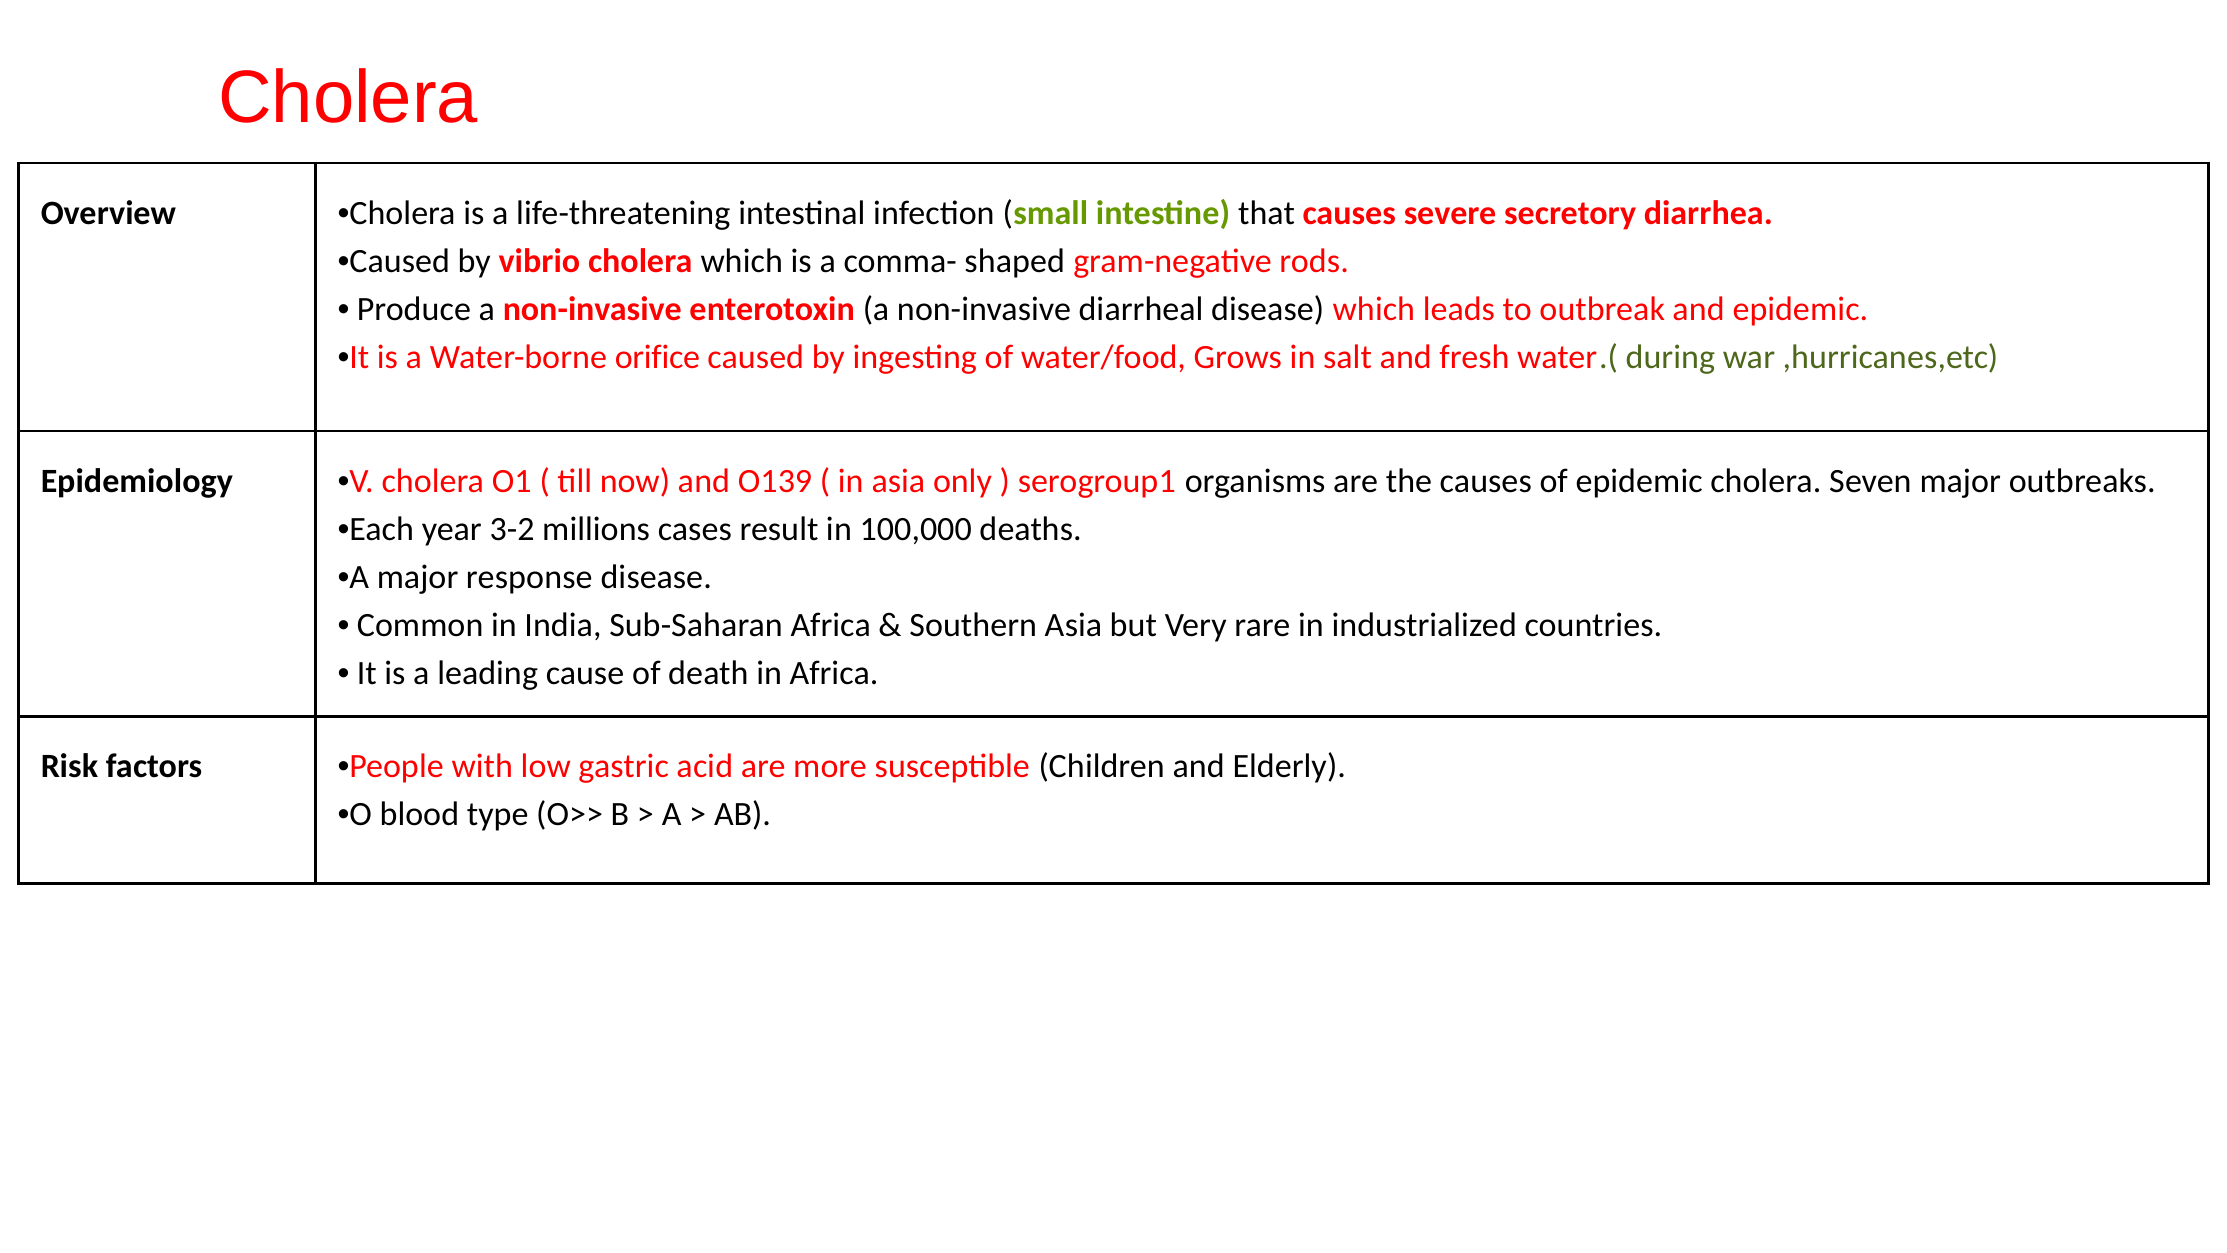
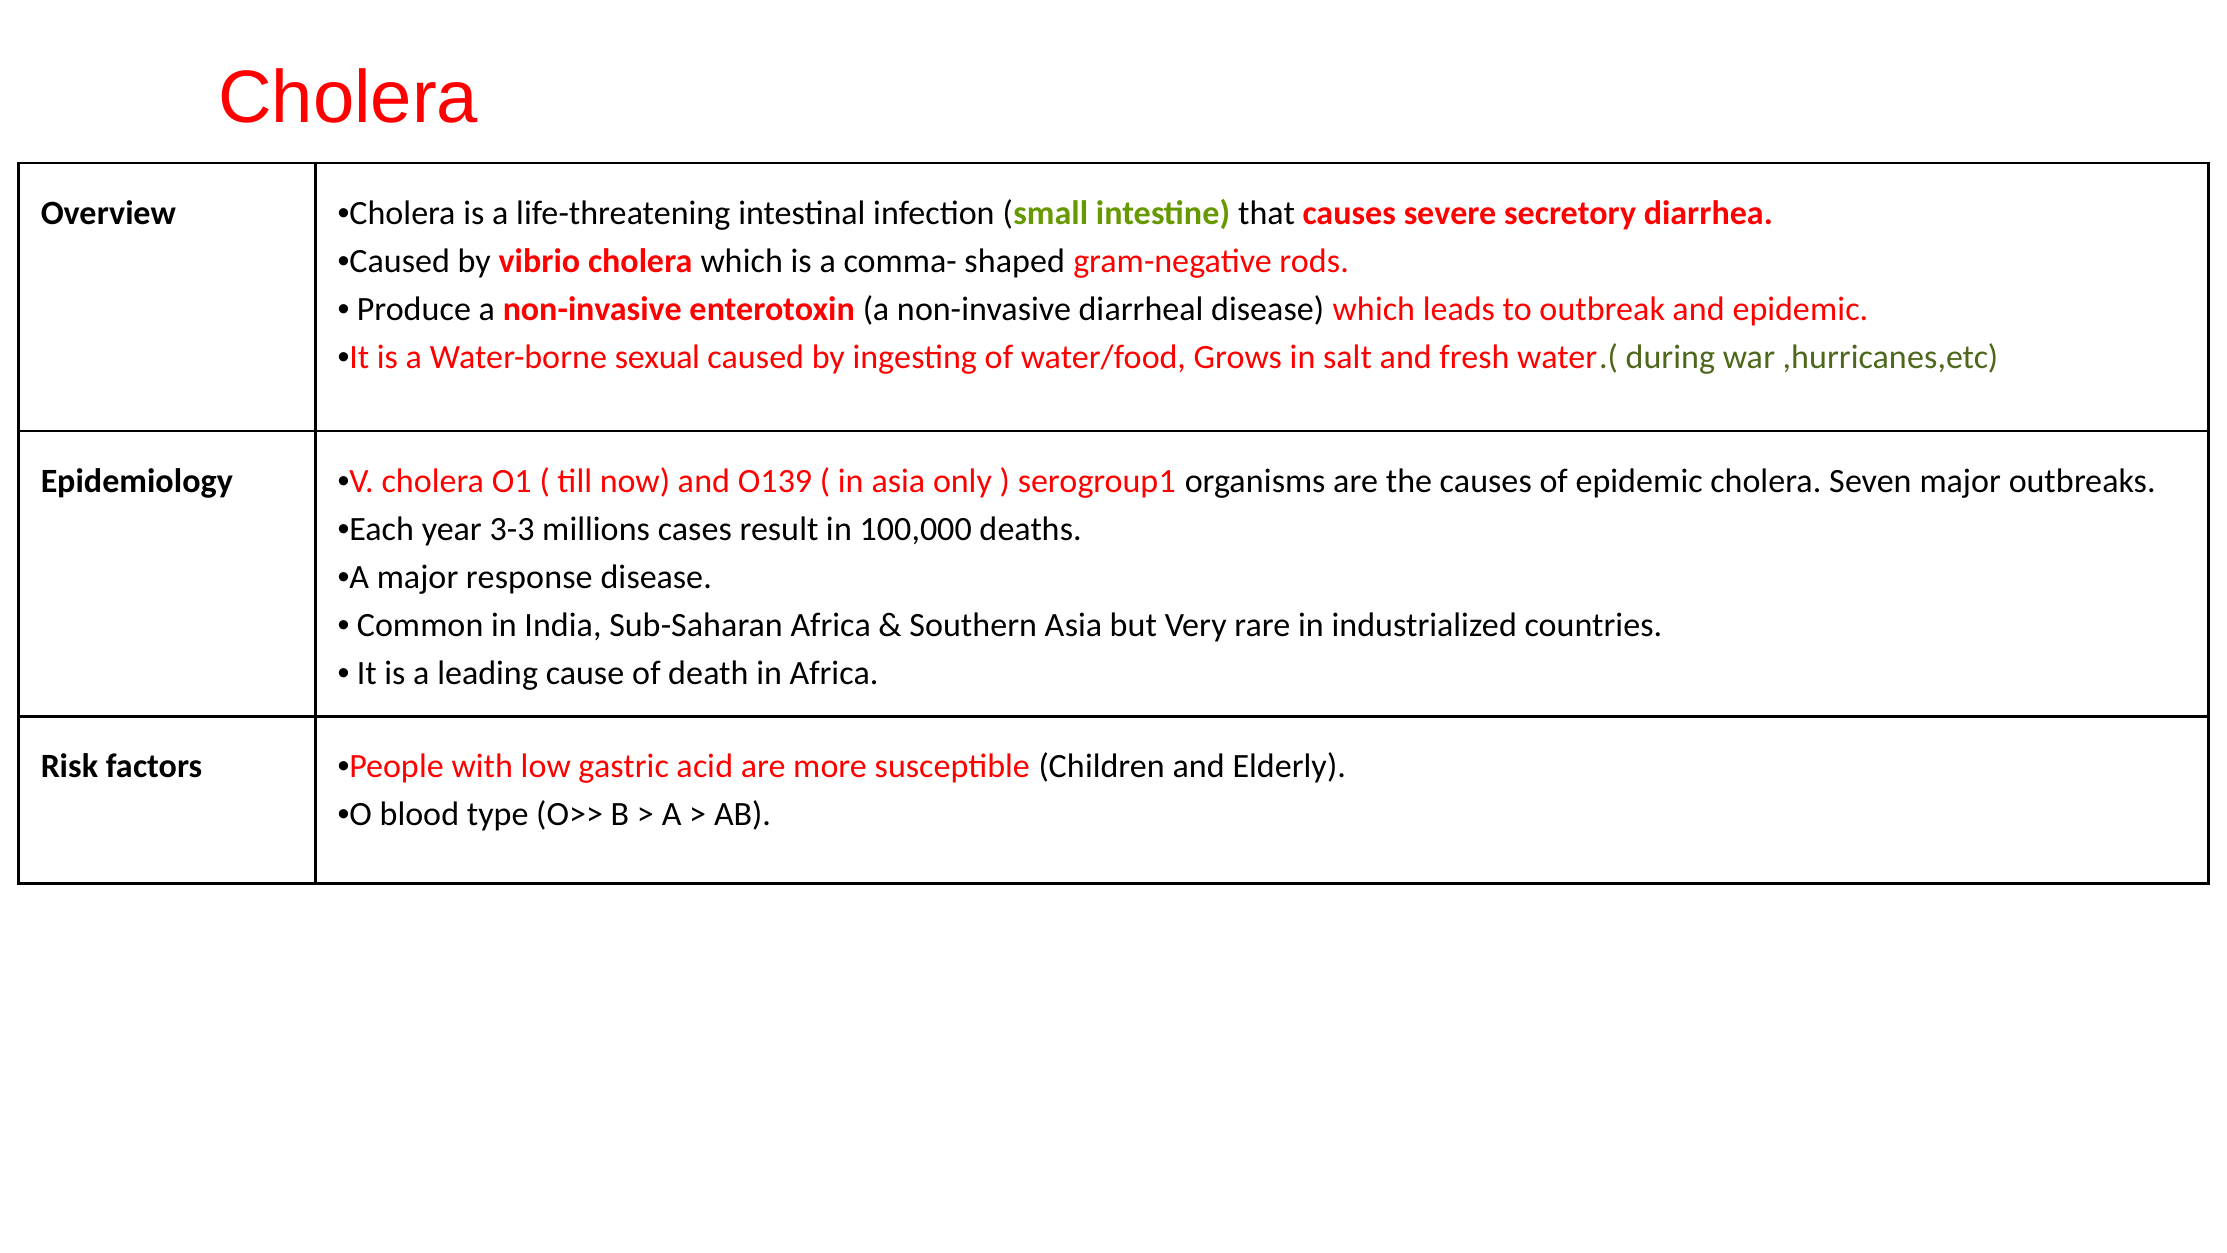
orifice: orifice -> sexual (657, 358)
3-2: 3-2 -> 3-3 (512, 529)
